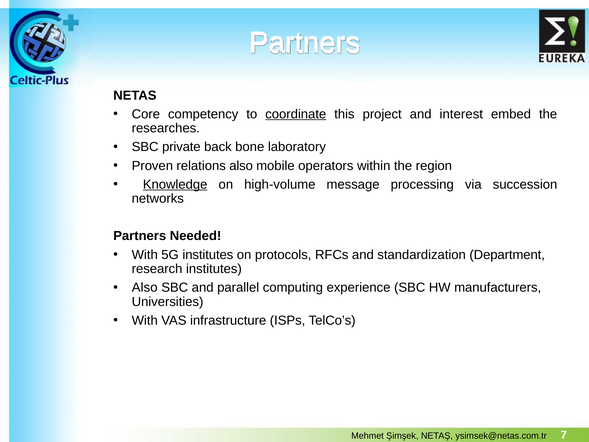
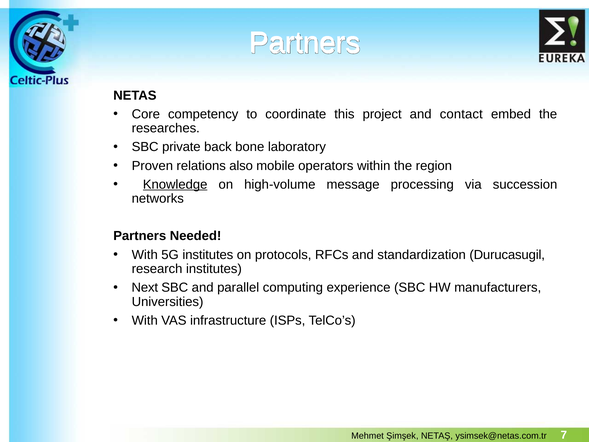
coordinate underline: present -> none (296, 114)
interest: interest -> contact (461, 114)
Department: Department -> Durucasugil (507, 255)
Also: Also -> Next (145, 287)
